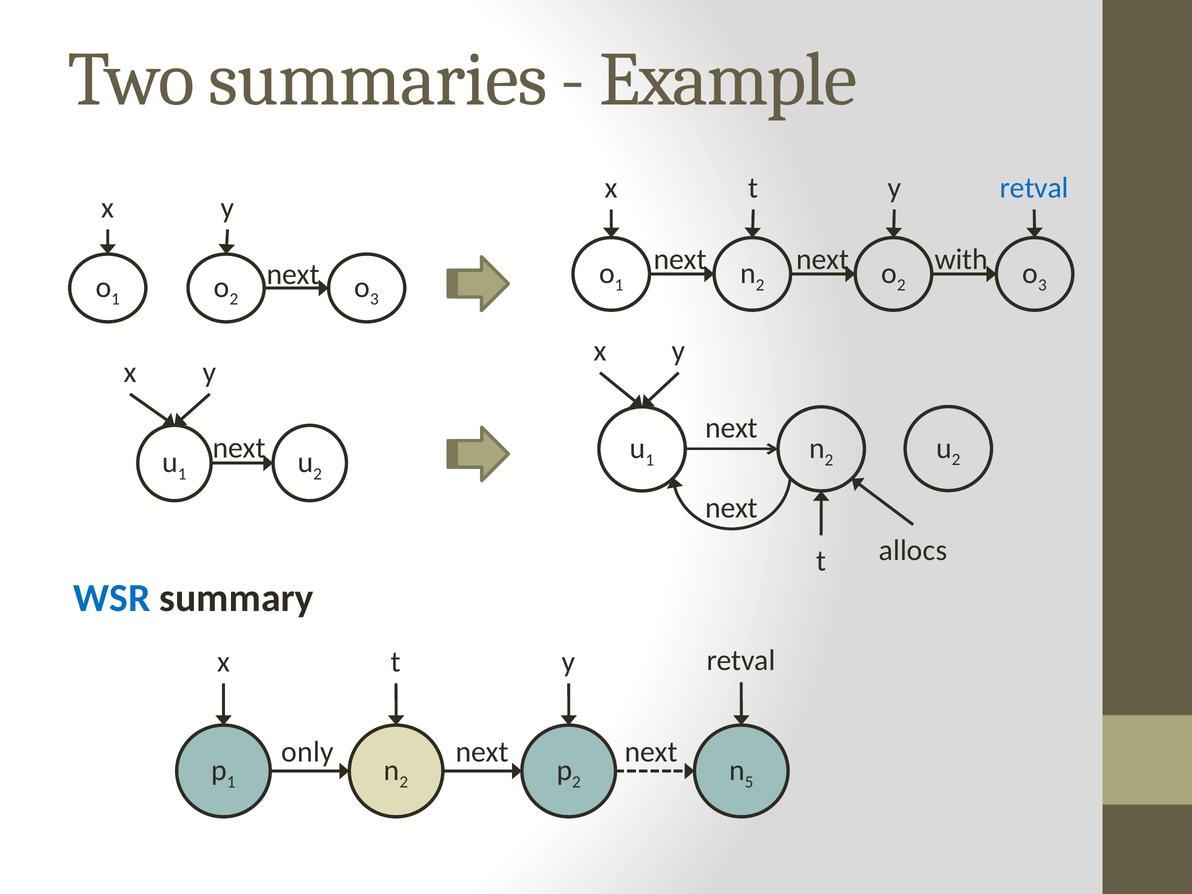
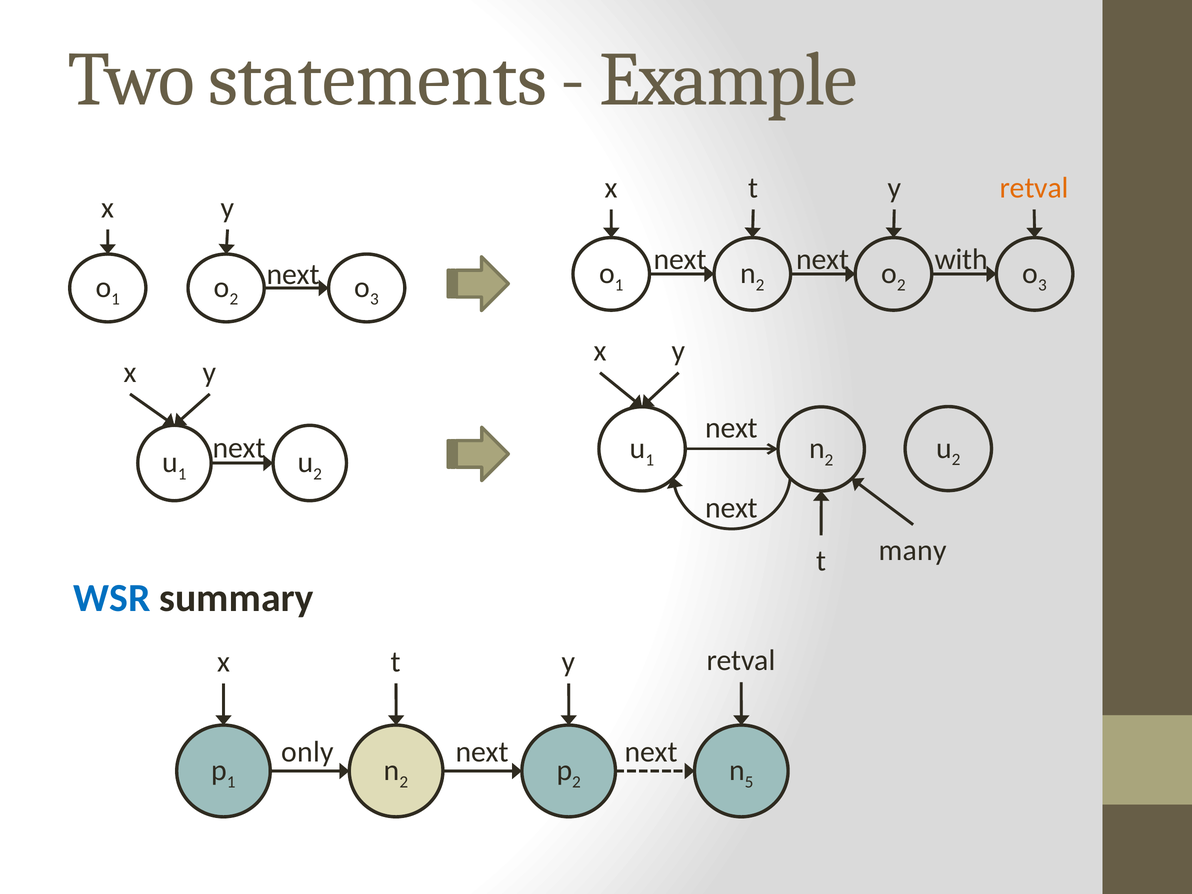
summaries: summaries -> statements (378, 80)
retval colour: blue -> orange (1034, 188)
allocs: allocs -> many (913, 550)
